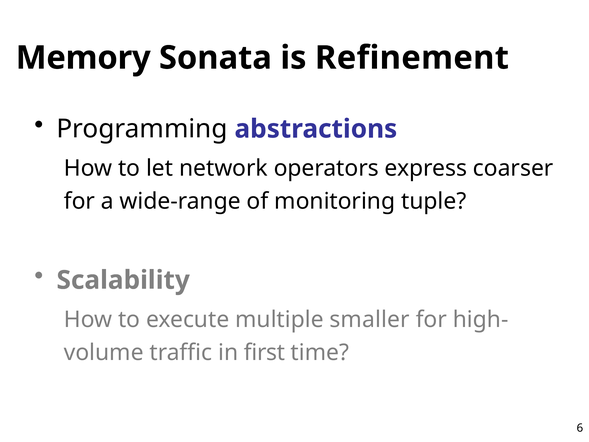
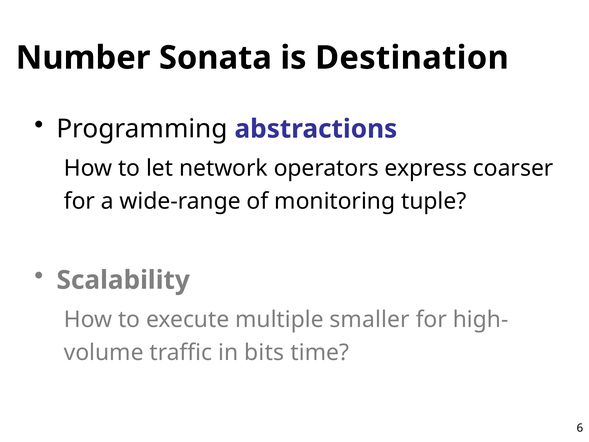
Memory: Memory -> Number (83, 58)
Refinement: Refinement -> Destination (412, 58)
first: first -> bits (264, 352)
